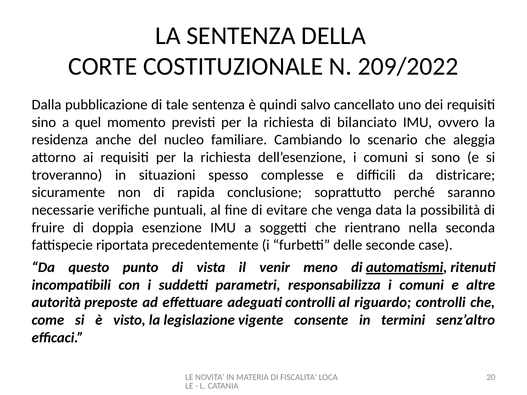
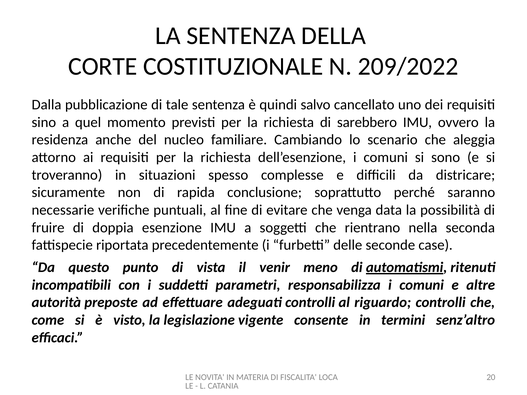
bilanciato: bilanciato -> sarebbero (367, 122)
